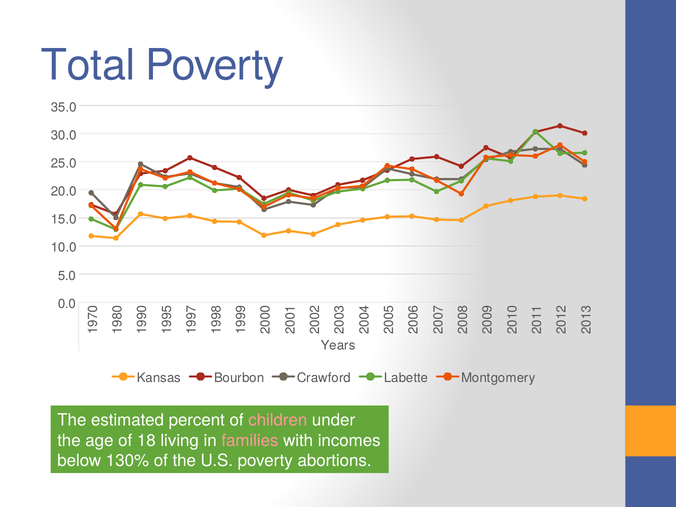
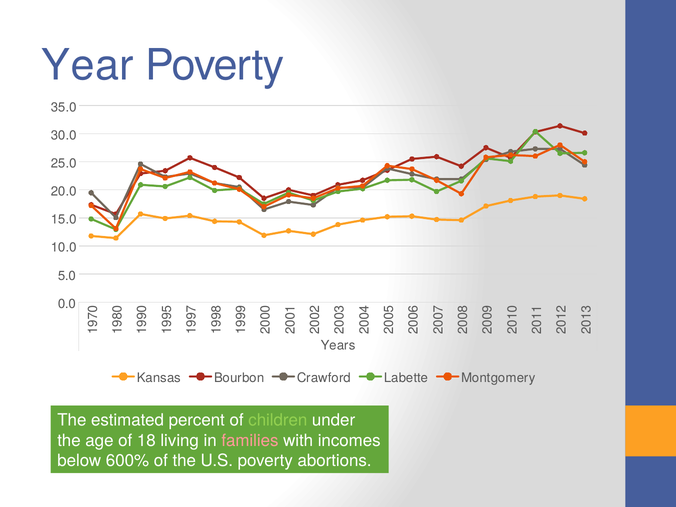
Total: Total -> Year (88, 66)
children colour: pink -> light green (278, 420)
130%: 130% -> 600% (127, 461)
